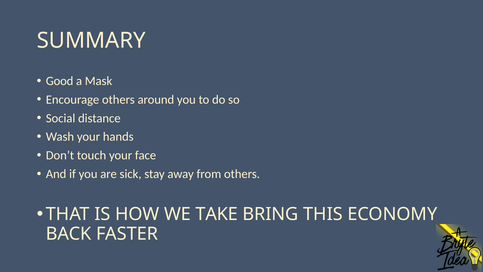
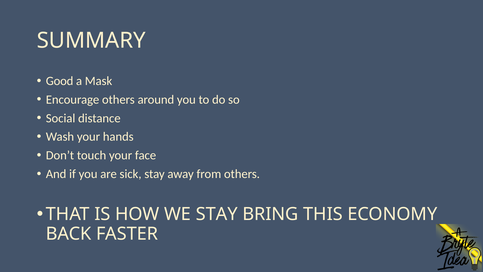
WE TAKE: TAKE -> STAY (217, 214)
